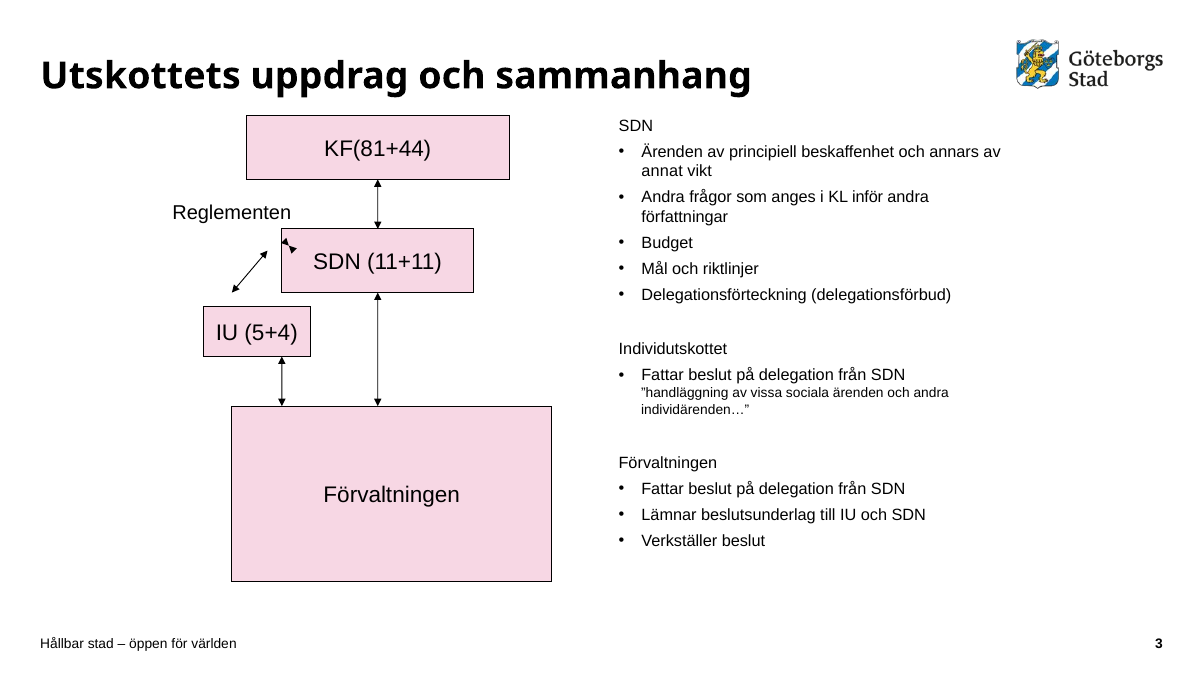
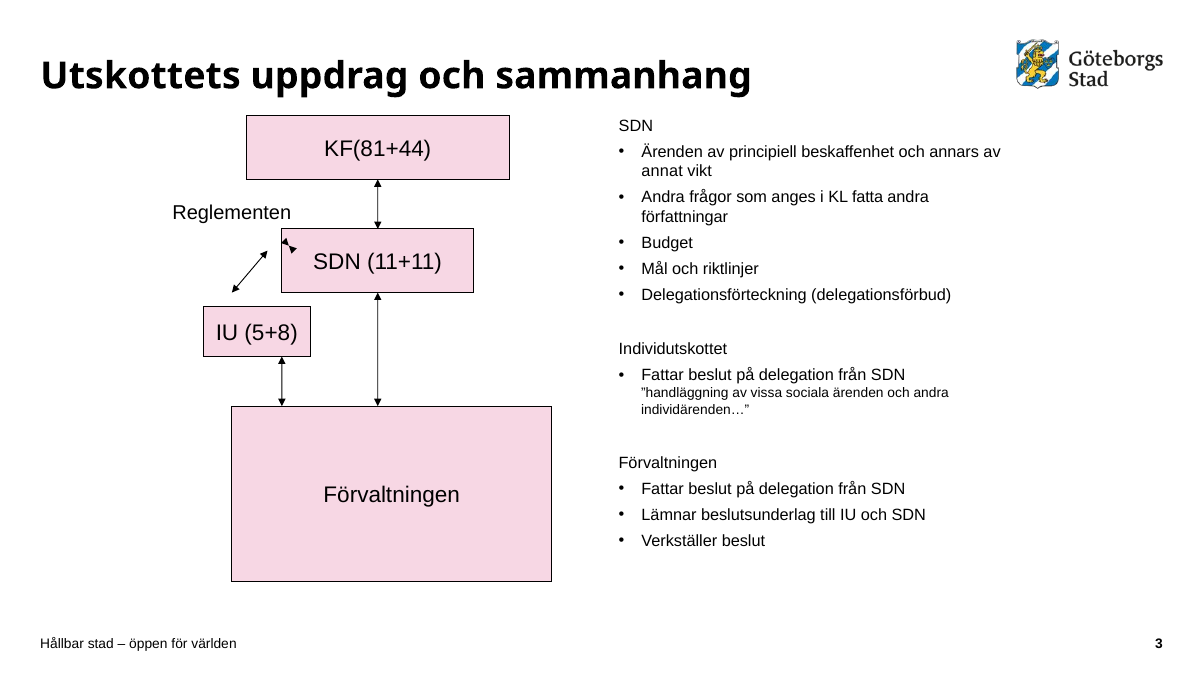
inför: inför -> fatta (868, 198)
5+4: 5+4 -> 5+8 (271, 334)
